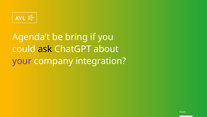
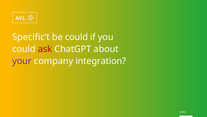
Agenda’t: Agenda’t -> Specific’t (31, 37)
be bring: bring -> could (76, 37)
ask colour: black -> red (45, 49)
